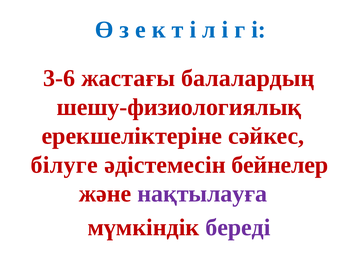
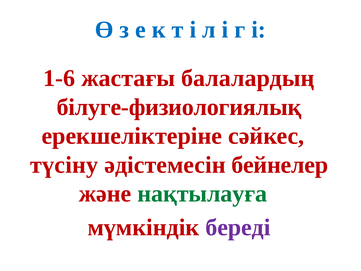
3-6: 3-6 -> 1-6 (59, 78)
шешу-физиологиялық: шешу-физиологиялық -> білуге-физиологиялық (179, 107)
білуге: білуге -> түсіну (64, 165)
нақтылауға colour: purple -> green (202, 194)
